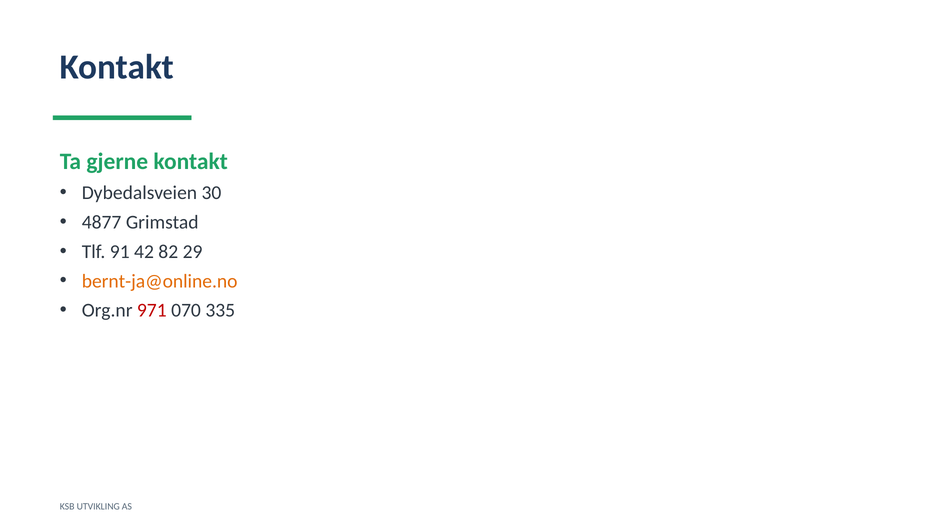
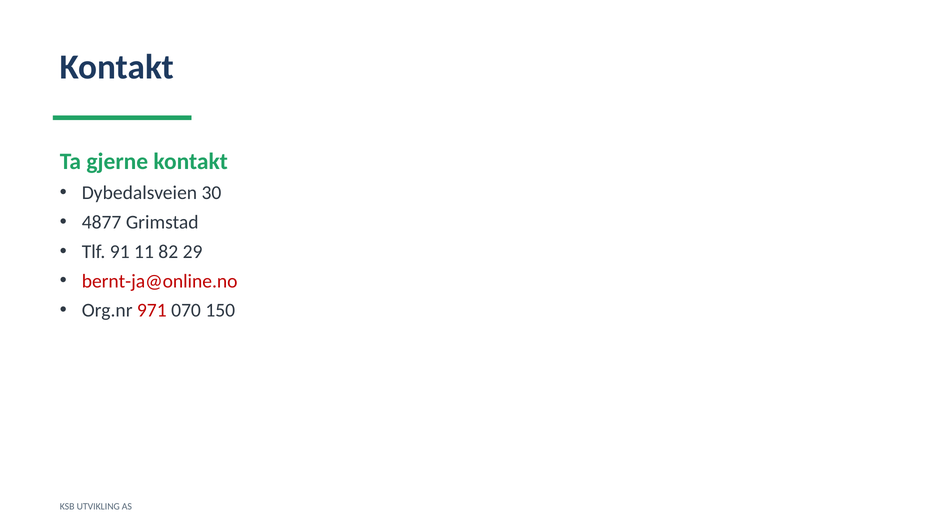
42: 42 -> 11 (144, 252)
bernt-ja@online.no colour: orange -> red (160, 281)
335: 335 -> 150 (220, 311)
